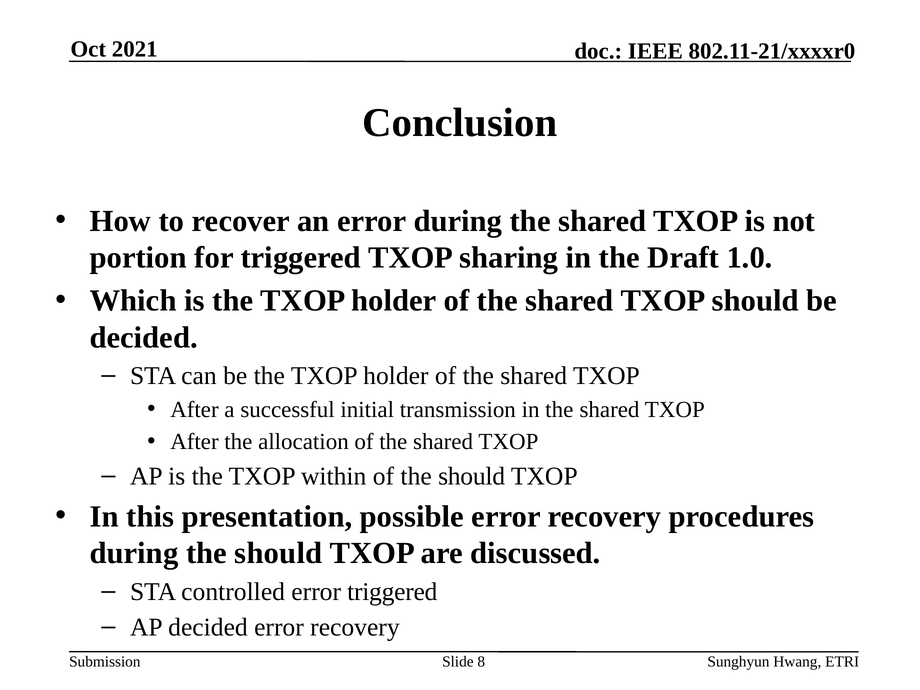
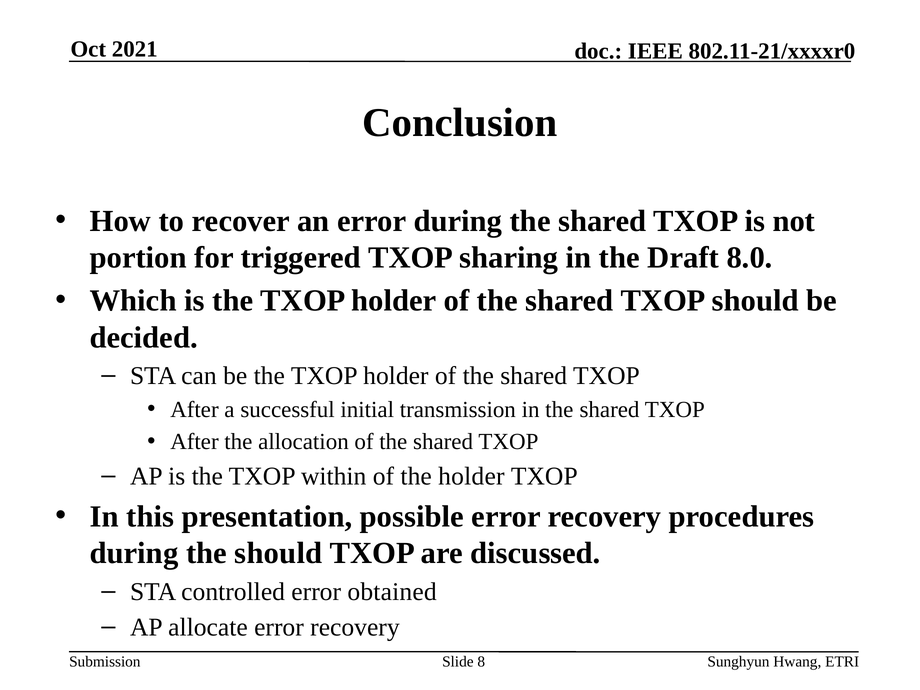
1.0: 1.0 -> 8.0 (750, 258)
of the should: should -> holder (471, 476)
error triggered: triggered -> obtained (392, 592)
AP decided: decided -> allocate (208, 627)
